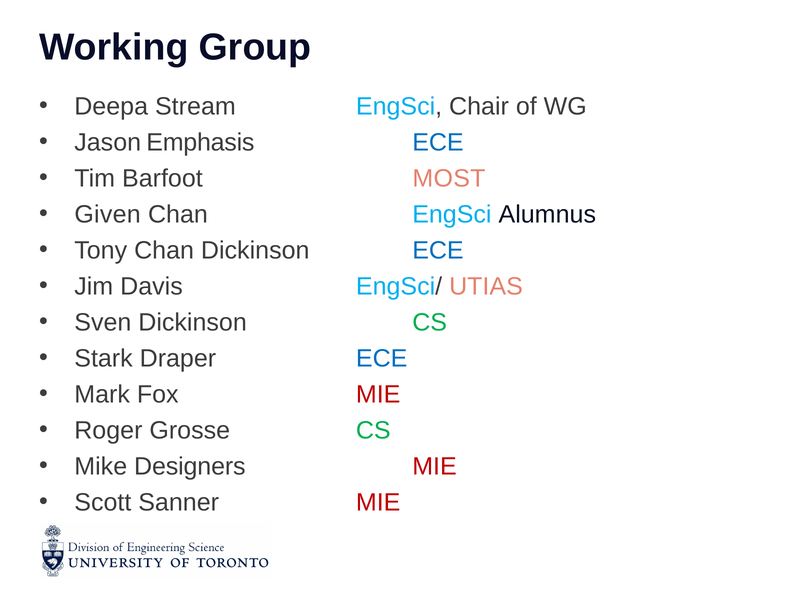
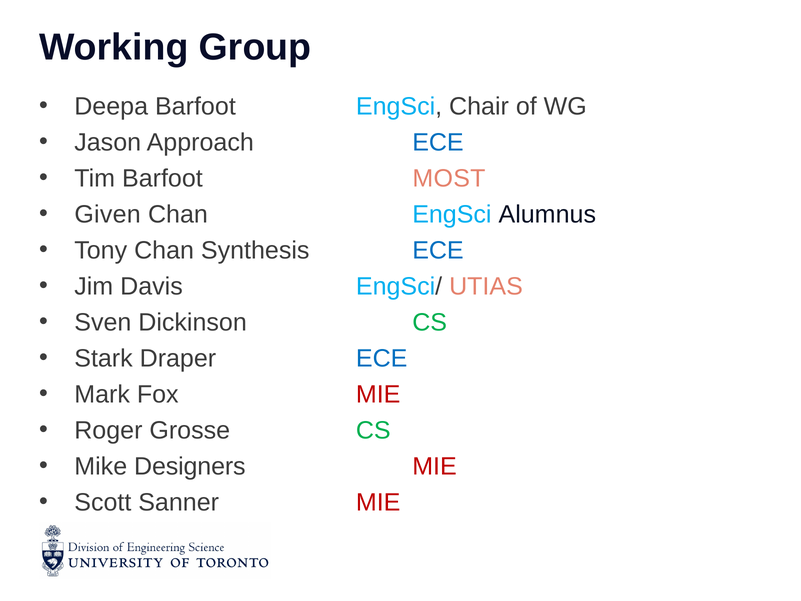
Deepa Stream: Stream -> Barfoot (195, 106)
Emphasis: Emphasis -> Approach (200, 142)
Chan Dickinson: Dickinson -> Synthesis (255, 250)
